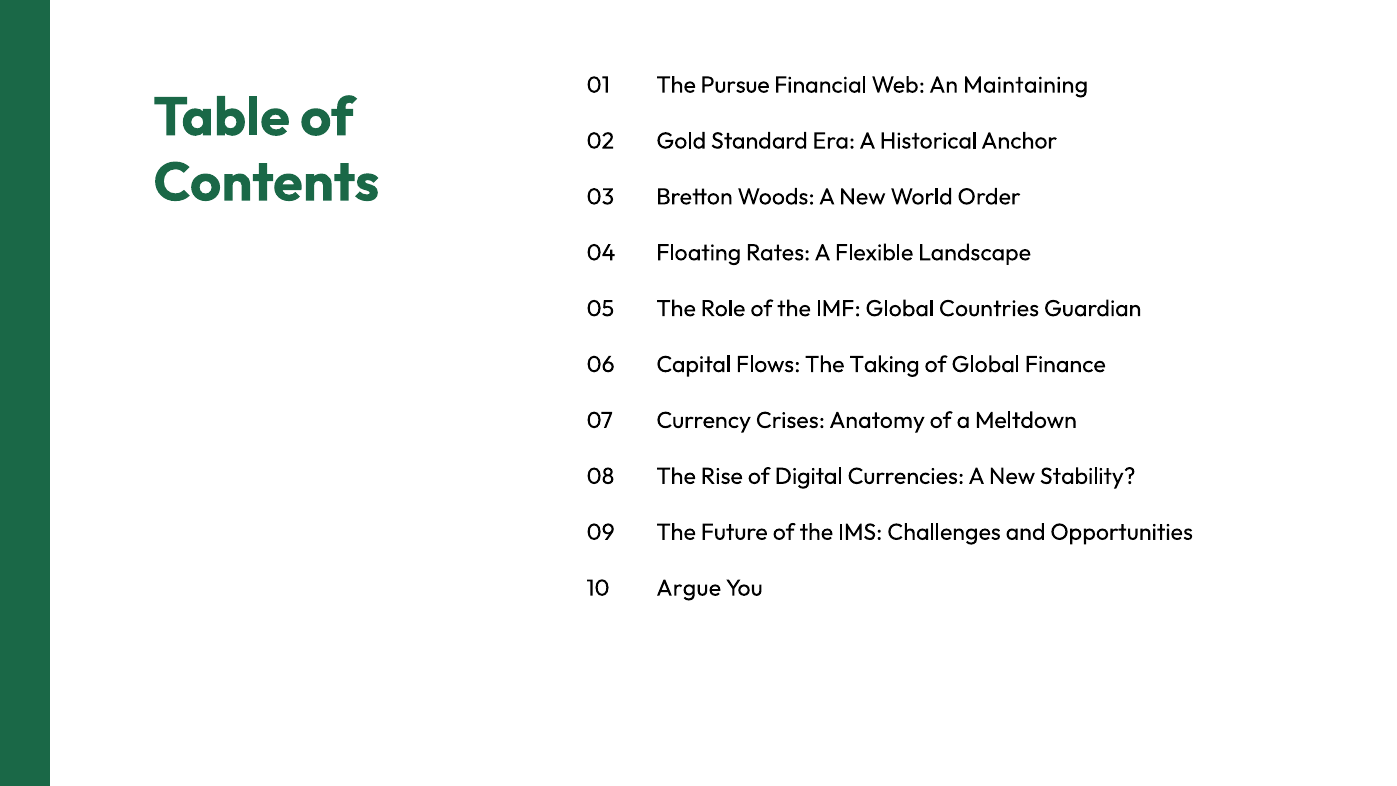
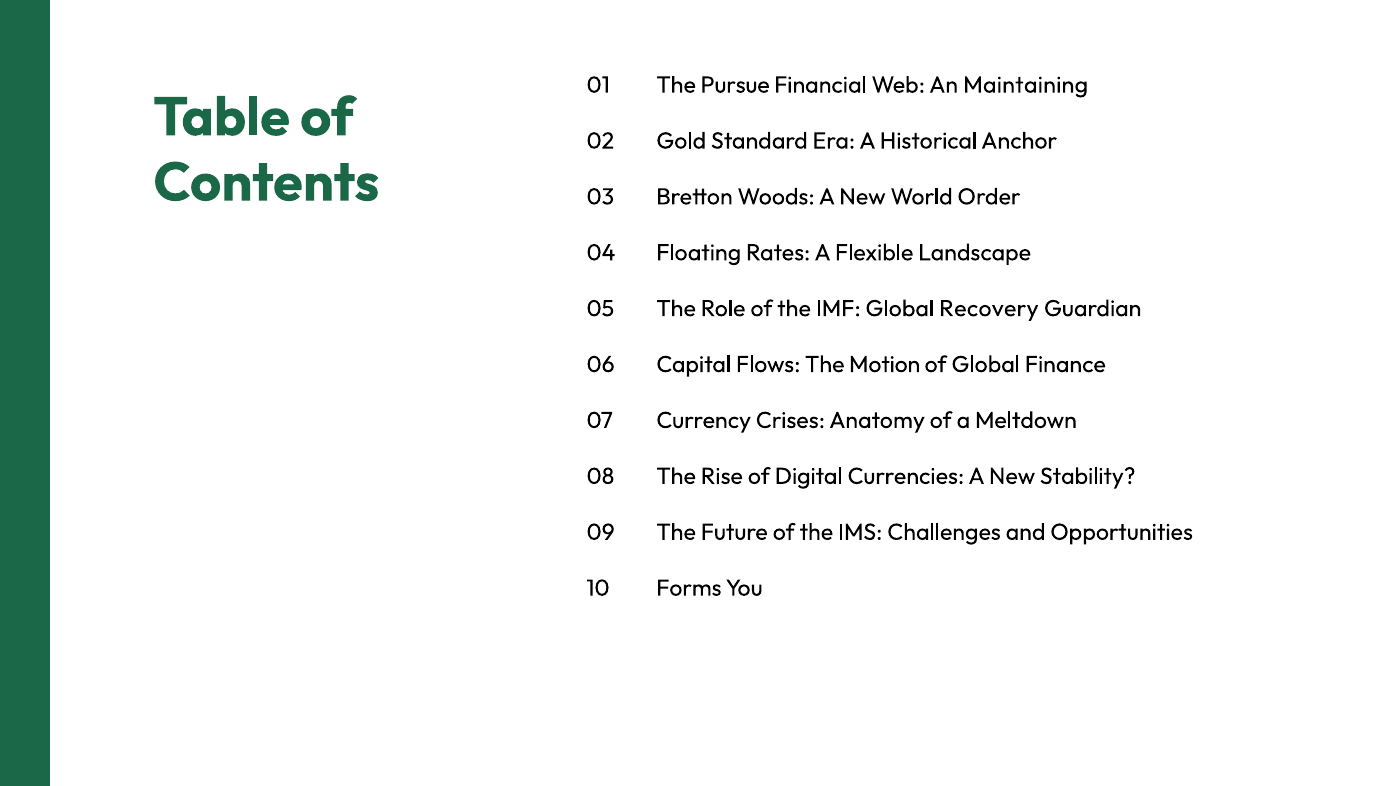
Countries: Countries -> Recovery (989, 308)
Taking: Taking -> Motion (885, 364)
Argue: Argue -> Forms (689, 588)
